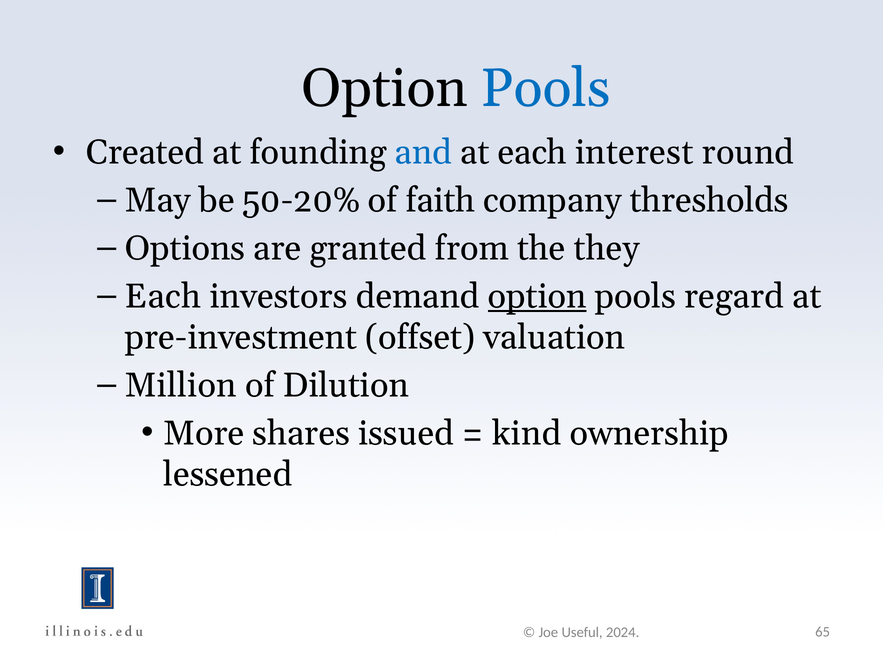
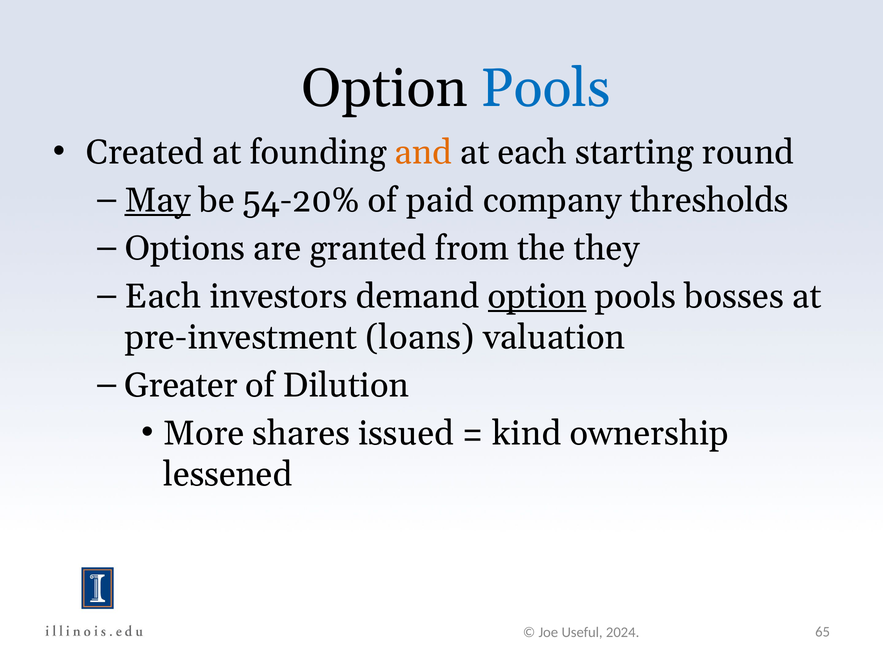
and colour: blue -> orange (423, 152)
interest: interest -> starting (634, 152)
May underline: none -> present (158, 200)
50-20%: 50-20% -> 54-20% (301, 200)
faith: faith -> paid (440, 200)
regard: regard -> bosses (734, 296)
offset: offset -> loans (420, 338)
Million: Million -> Greater (181, 386)
